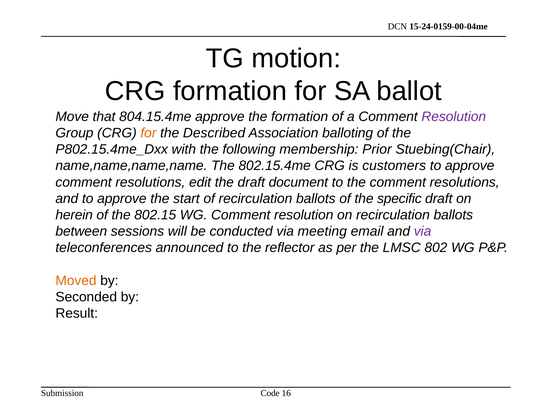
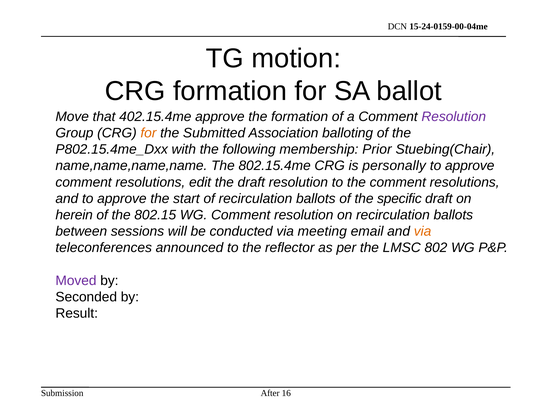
804.15.4me: 804.15.4me -> 402.15.4me (155, 117)
Described: Described -> Submitted (214, 133)
customers: customers -> personally (394, 166)
draft document: document -> resolution (298, 182)
via colour: purple -> orange (423, 232)
Moved colour: orange -> purple (76, 281)
Code: Code -> After (270, 393)
